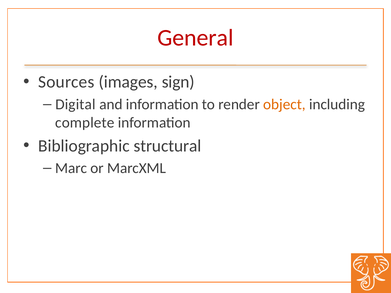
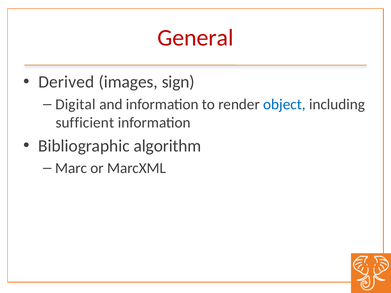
Sources: Sources -> Derived (66, 82)
object colour: orange -> blue (284, 104)
complete: complete -> sufficient (85, 123)
structural: structural -> algorithm (167, 146)
